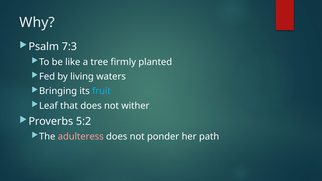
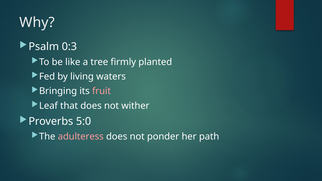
7:3: 7:3 -> 0:3 (69, 47)
fruit colour: light blue -> pink (101, 91)
5:2: 5:2 -> 5:0 (84, 121)
